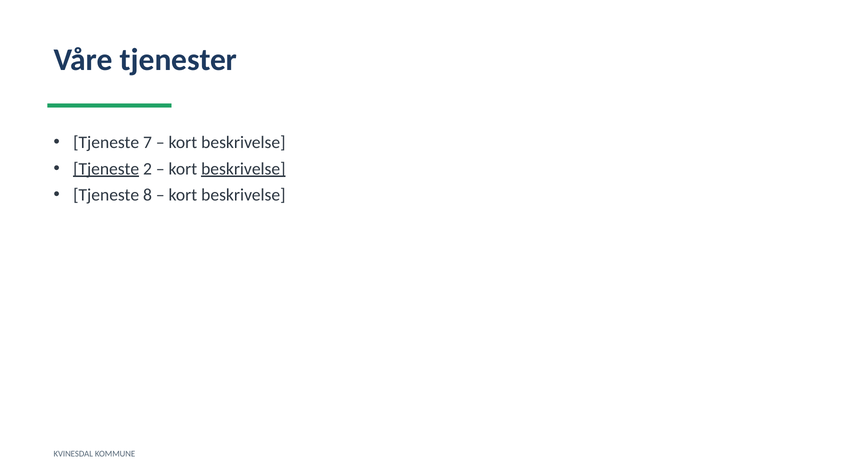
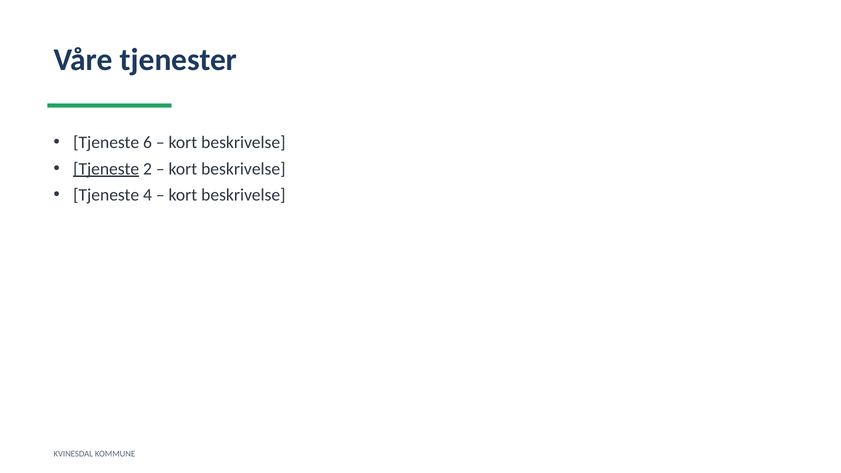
7: 7 -> 6 (147, 142)
beskrivelse underline: present -> none (243, 169)
8: 8 -> 4 (147, 195)
